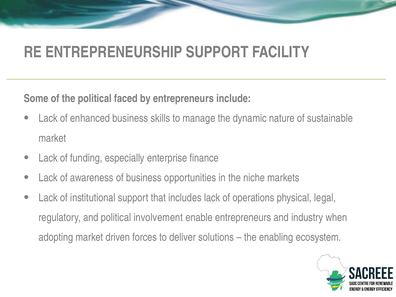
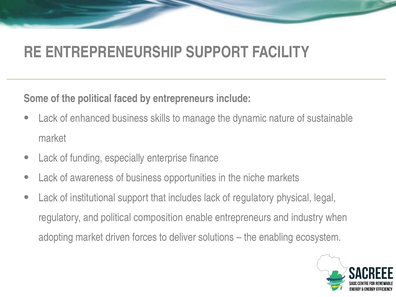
of operations: operations -> regulatory (253, 198)
involvement: involvement -> composition (158, 217)
